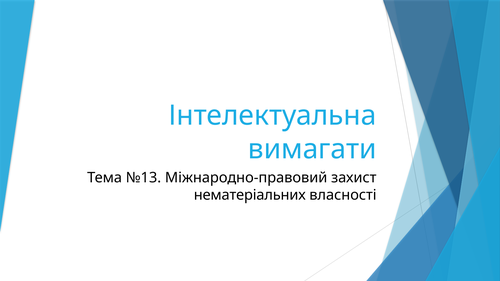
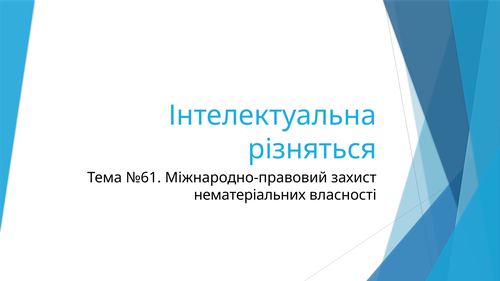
вимагати: вимагати -> piзнятьcя (312, 149)
№13: №13 -> №61 (143, 178)
